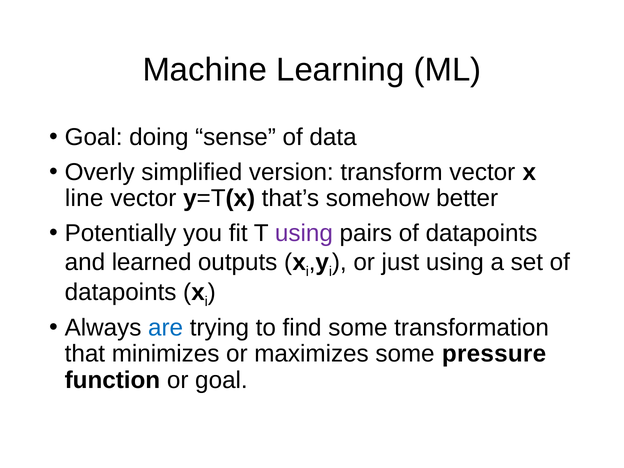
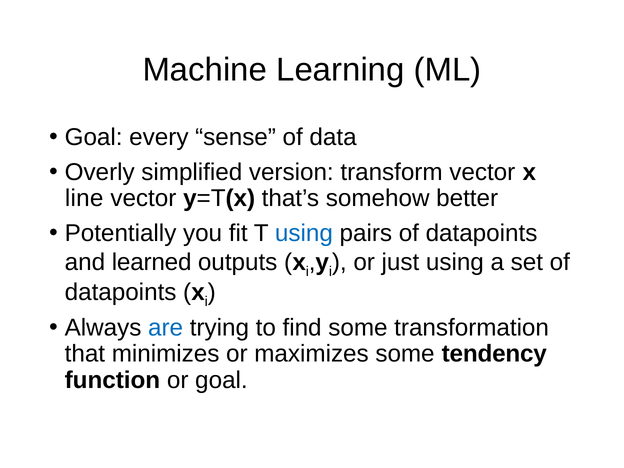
doing: doing -> every (159, 137)
using colour: purple -> blue (304, 233)
pressure: pressure -> tendency (494, 354)
